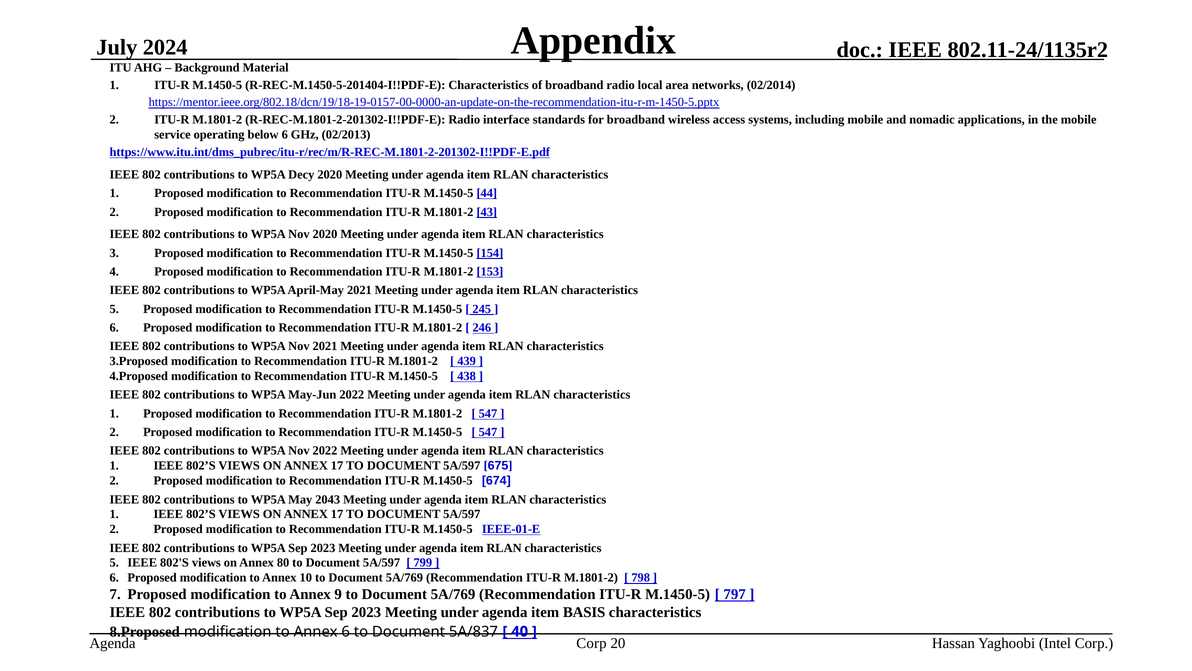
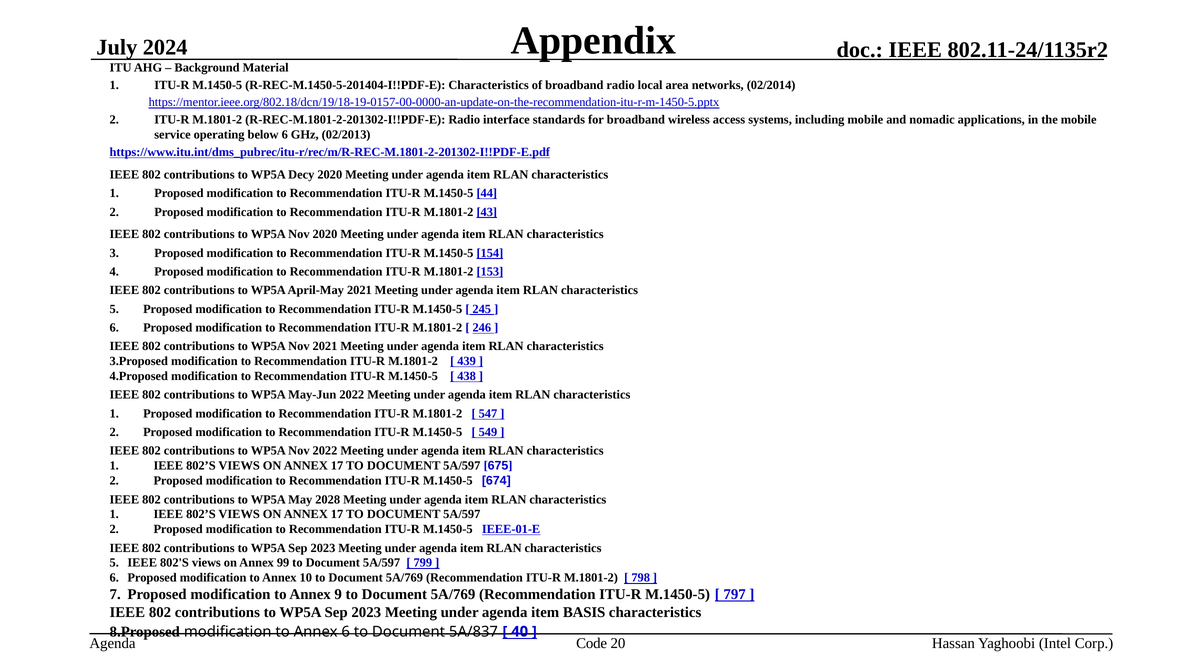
547: 547 -> 549 (488, 432)
2043: 2043 -> 2028 (328, 499)
80: 80 -> 99 (283, 562)
Corp: Corp -> Code (592, 643)
